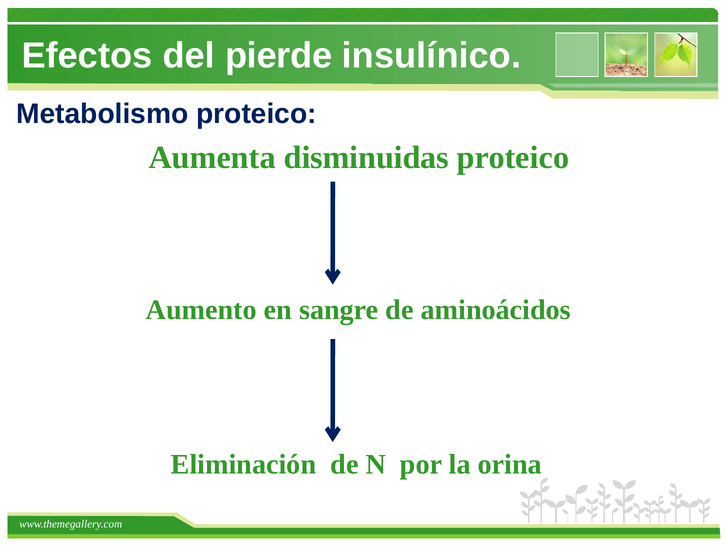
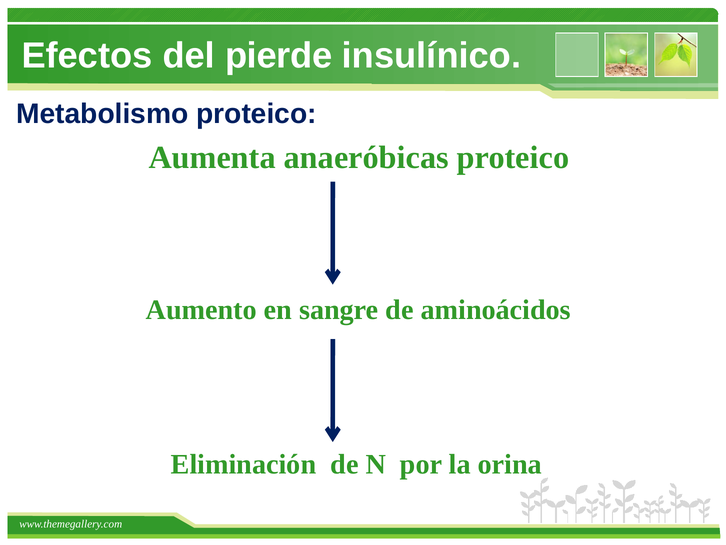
disminuidas: disminuidas -> anaeróbicas (366, 158)
